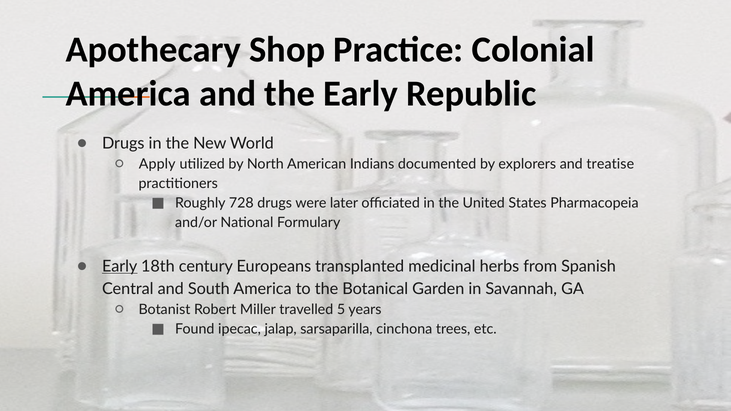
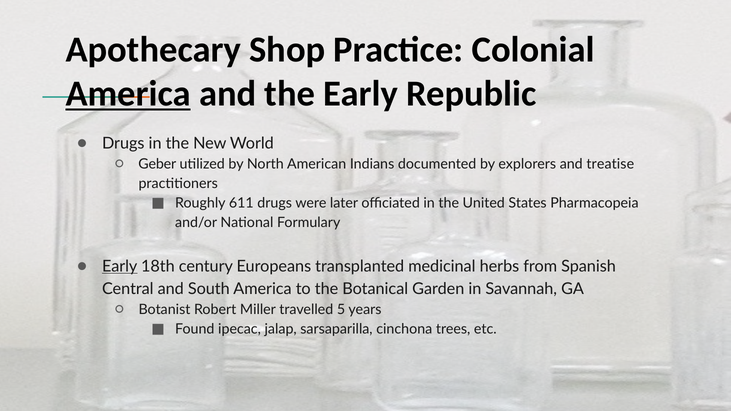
America underline: none -> present (128, 94)
Apply: Apply -> Geber (157, 164)
728: 728 -> 611 (241, 203)
